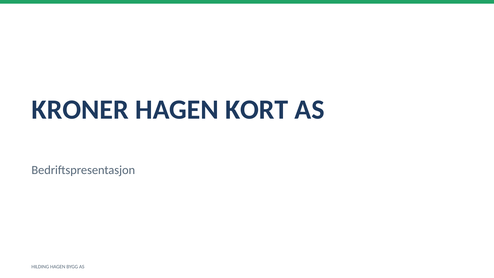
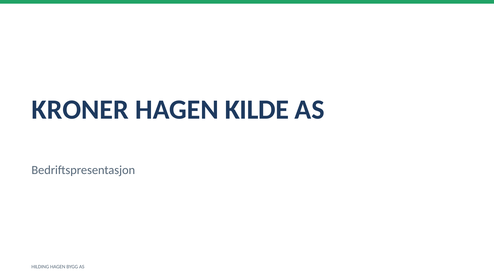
KORT: KORT -> KILDE (257, 110)
